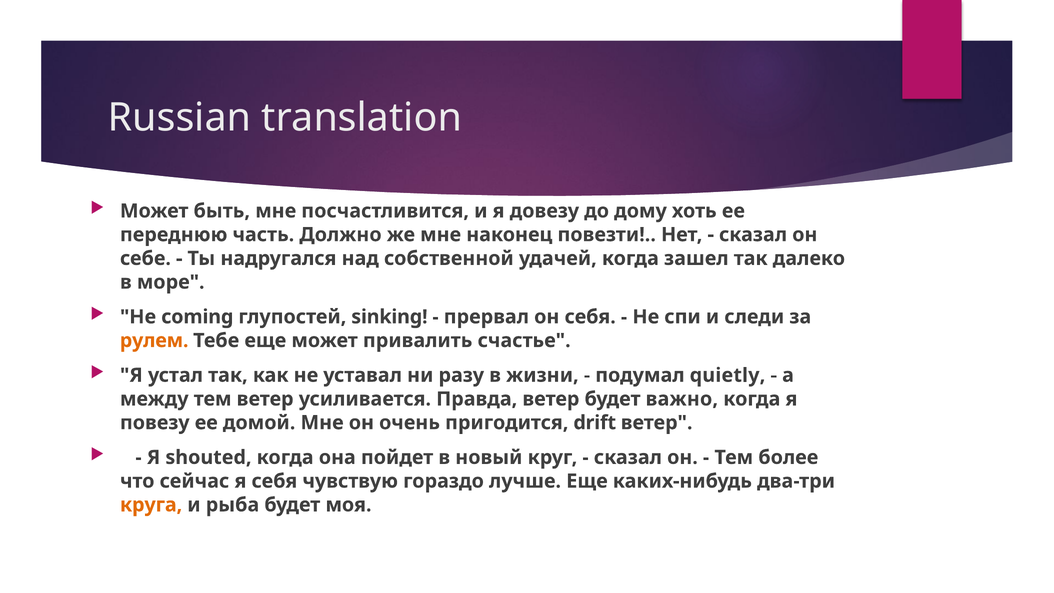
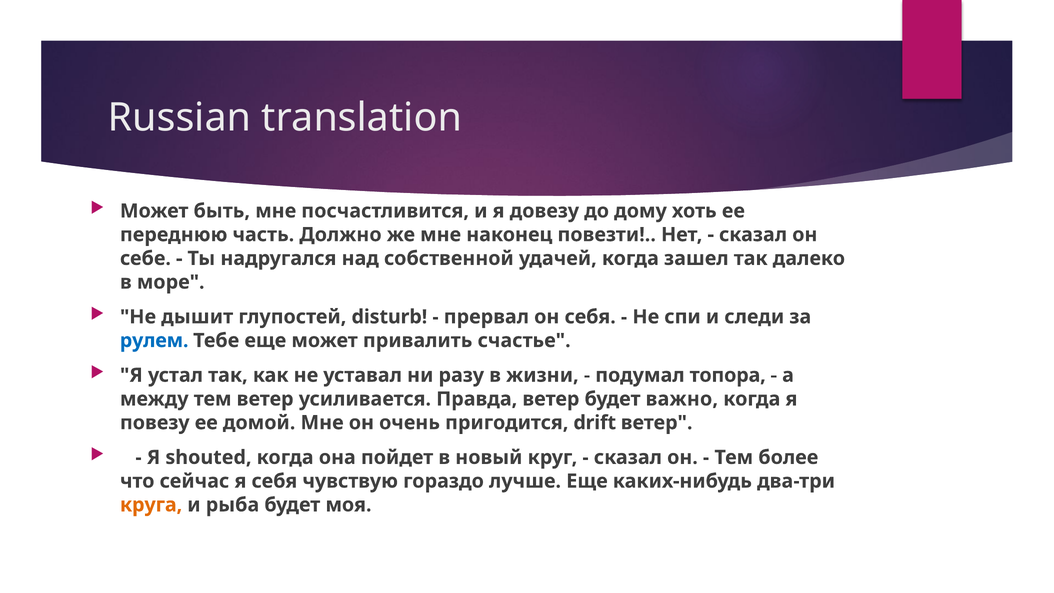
coming: coming -> дышит (197, 317)
sinking: sinking -> disturb (389, 317)
рулем colour: orange -> blue (154, 340)
quietly: quietly -> топора (728, 375)
